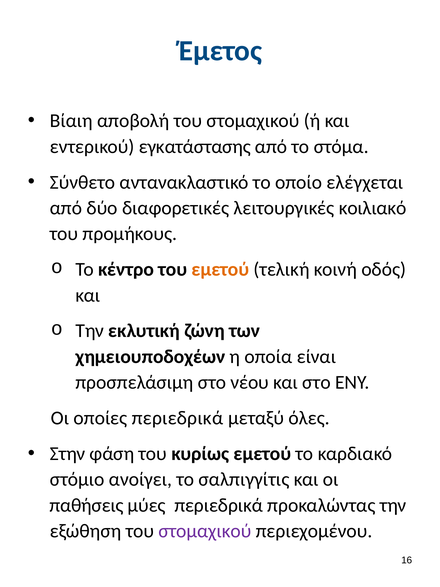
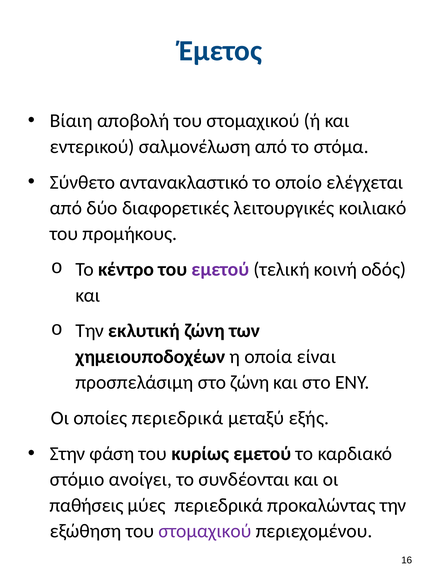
εγκατάστασης: εγκατάστασης -> σαλμονέλωση (195, 147)
εμετού colour: orange -> purple (220, 269)
στο νέου: νέου -> ζώνη (250, 382)
όλες: όλες -> εξής (309, 418)
σαλπιγγίτις: σαλπιγγίτις -> συνδέονται (244, 479)
